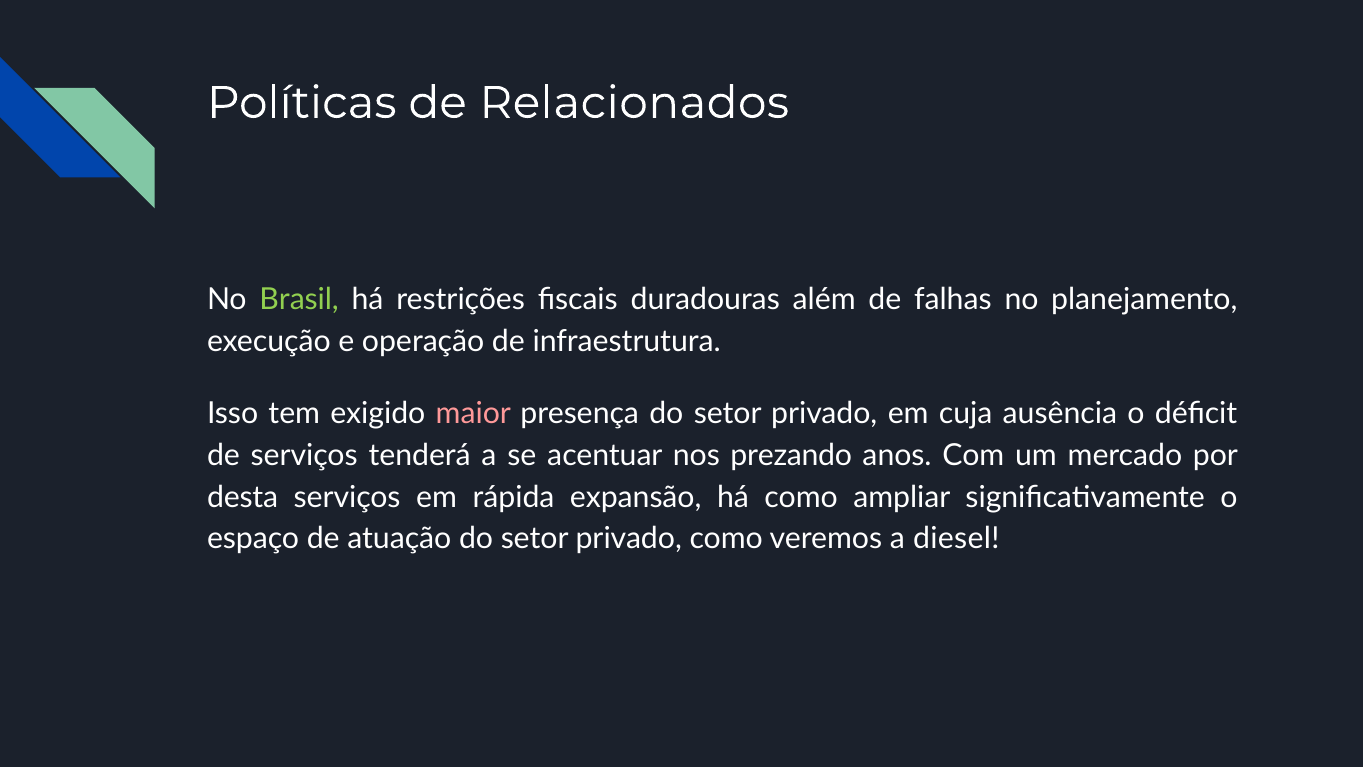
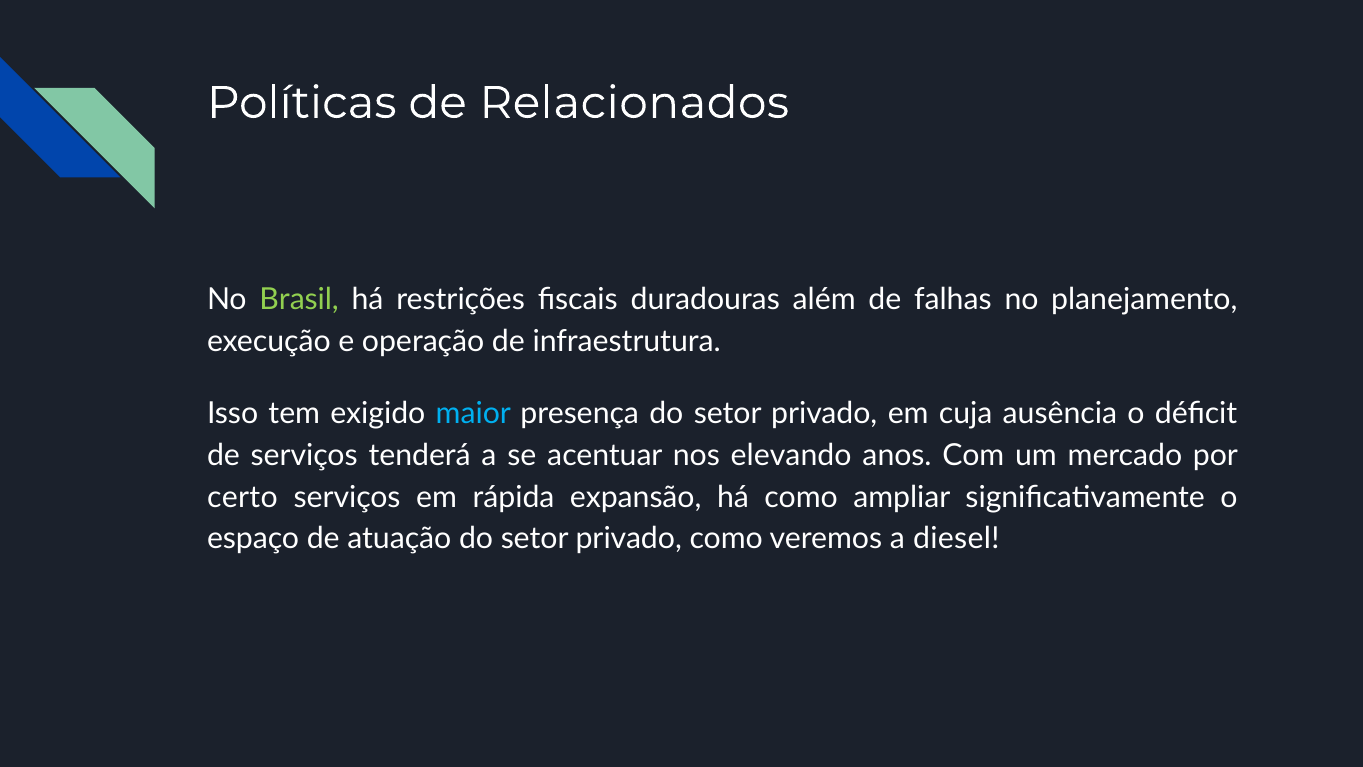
maior colour: pink -> light blue (473, 413)
prezando: prezando -> elevando (791, 455)
desta: desta -> certo (242, 497)
